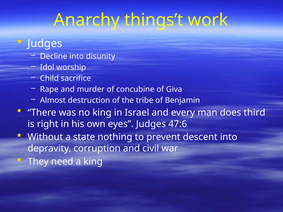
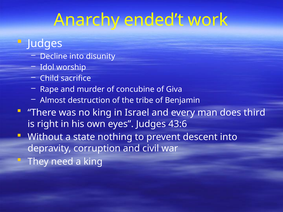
things’t: things’t -> ended’t (154, 20)
47:6: 47:6 -> 43:6 (178, 124)
